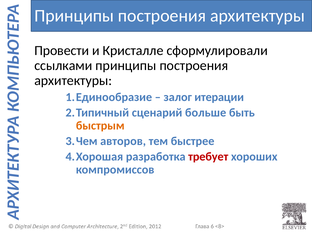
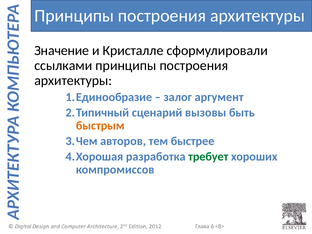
Провести: Провести -> Значение (62, 51)
итерации: итерации -> аргумент (219, 97)
больше: больше -> вызовы (206, 113)
требует colour: red -> green (208, 157)
